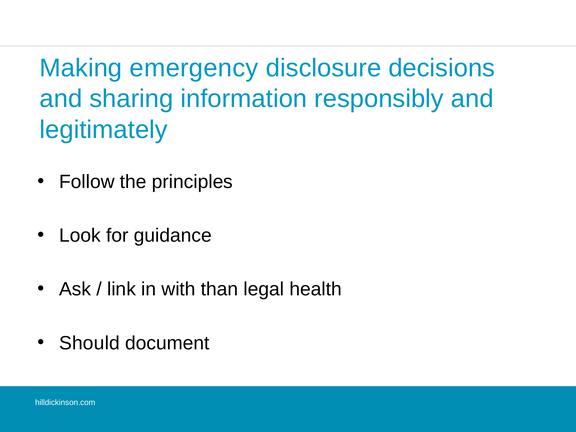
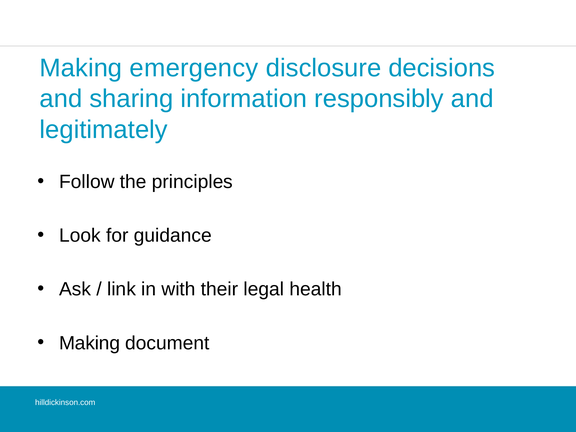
than: than -> their (220, 289)
Should: Should -> Making (90, 343)
